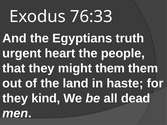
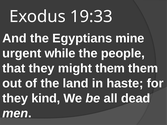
76:33: 76:33 -> 19:33 (91, 17)
truth: truth -> mine (130, 38)
heart: heart -> while (60, 53)
